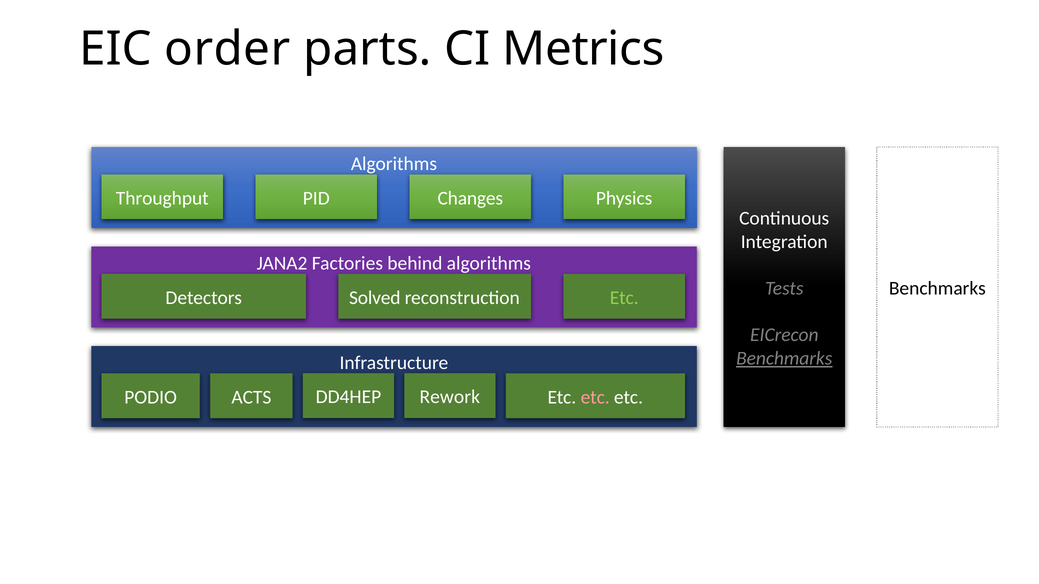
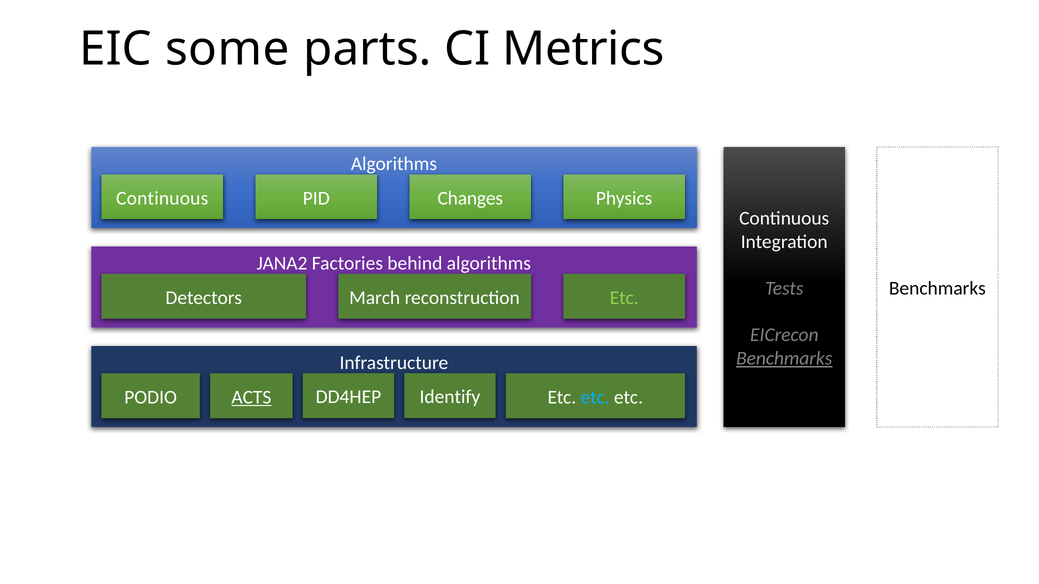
order: order -> some (227, 49)
Throughput: Throughput -> Continuous (162, 198)
Solved: Solved -> March (375, 298)
Rework: Rework -> Identify (450, 397)
ACTS underline: none -> present (251, 397)
etc colour: pink -> light blue (595, 397)
